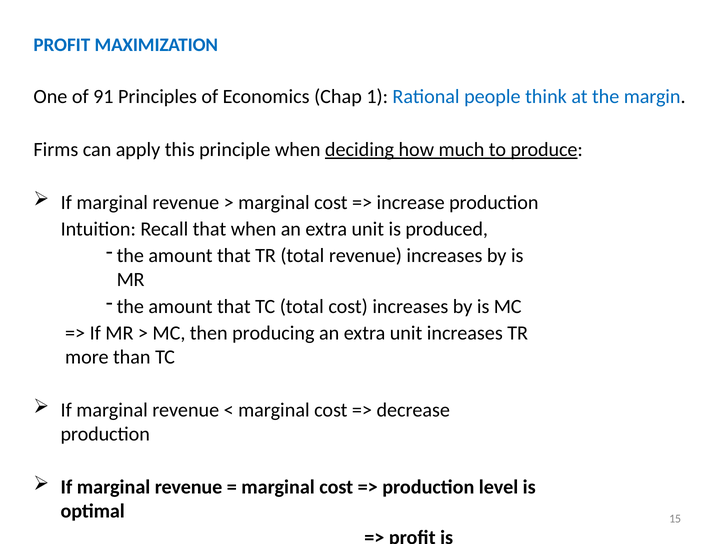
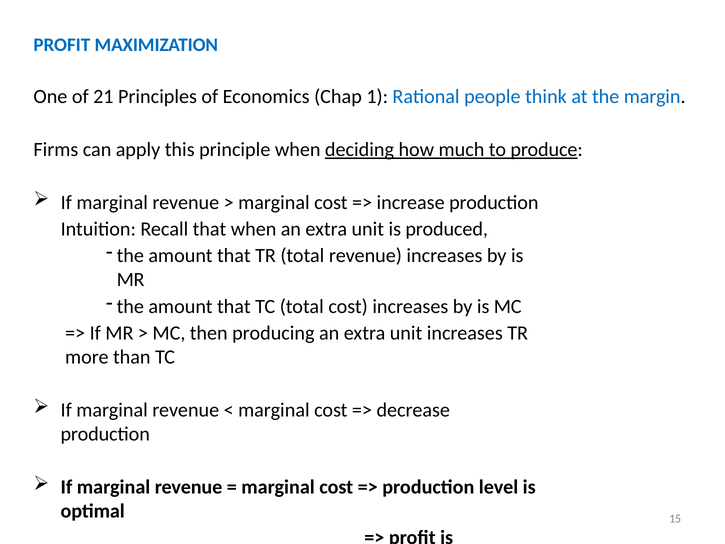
91: 91 -> 21 (103, 96)
